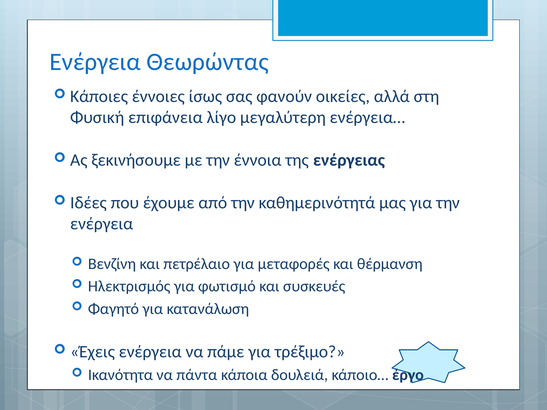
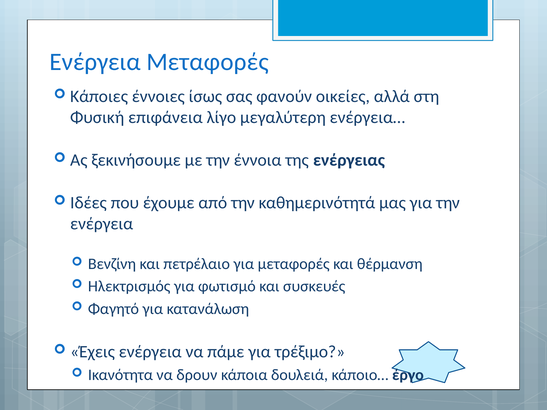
Ενέργεια Θεωρώντας: Θεωρώντας -> Μεταφορές (208, 62)
πάντα: πάντα -> δρουν (197, 375)
